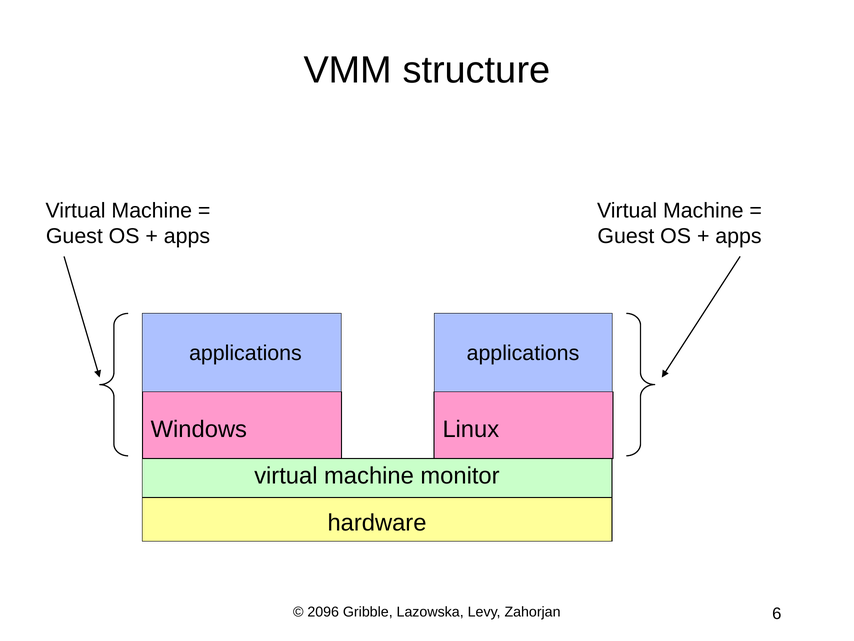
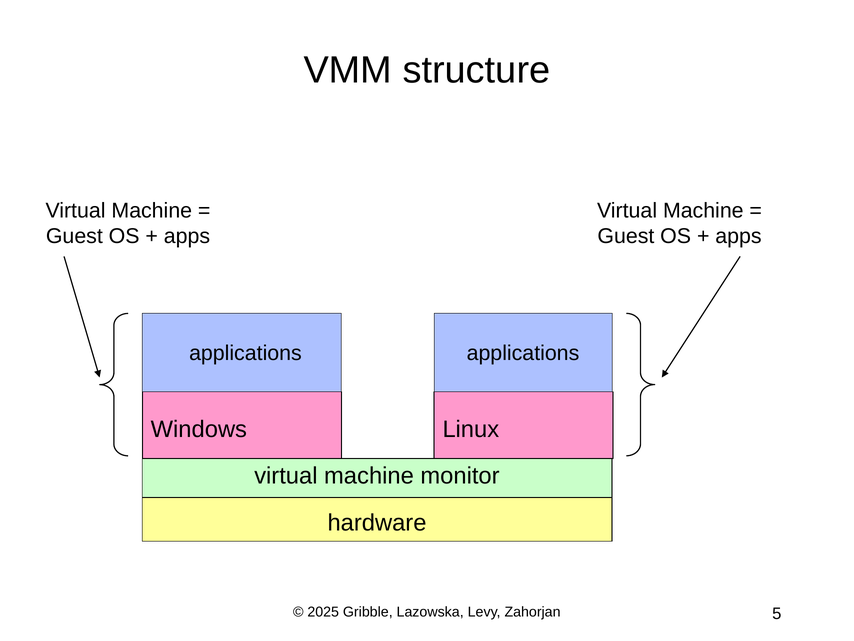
2096: 2096 -> 2025 (323, 612)
6: 6 -> 5 (777, 613)
